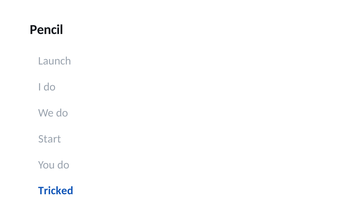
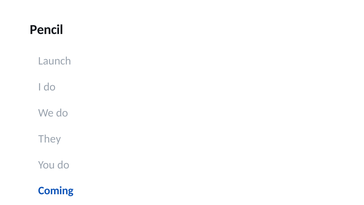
Start: Start -> They (50, 139)
Tricked: Tricked -> Coming (56, 191)
